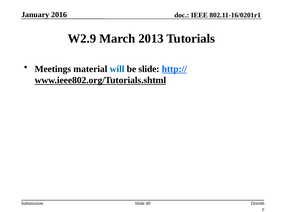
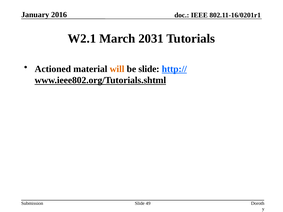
W2.9: W2.9 -> W2.1 (82, 39)
2013: 2013 -> 2031 (151, 39)
Meetings: Meetings -> Actioned (53, 69)
will colour: blue -> orange (117, 69)
